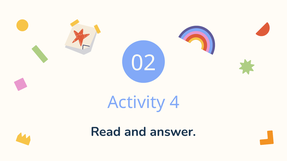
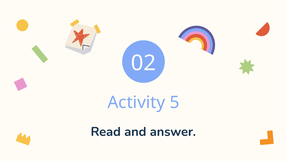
4: 4 -> 5 (175, 103)
